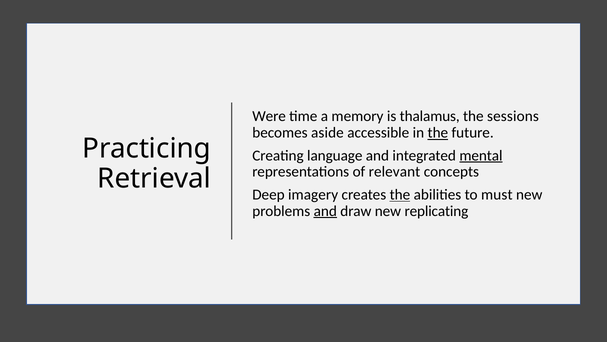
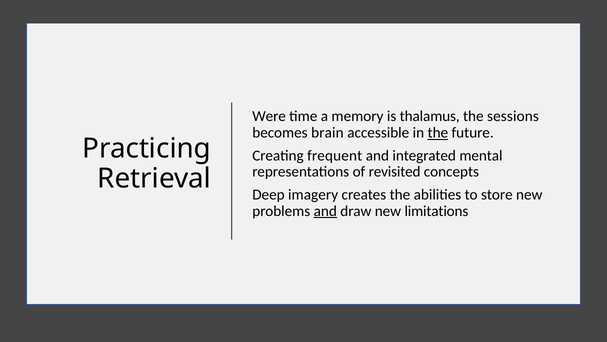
aside: aside -> brain (327, 133)
language: language -> frequent (335, 155)
mental underline: present -> none (481, 155)
relevant: relevant -> revisited (395, 172)
the underline: present -> none (400, 194)
must: must -> store (497, 194)
replicating: replicating -> limitations (436, 211)
